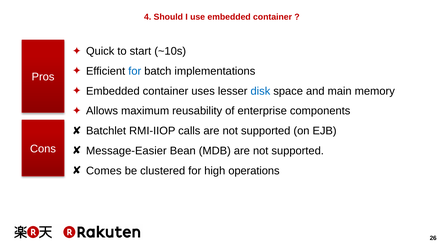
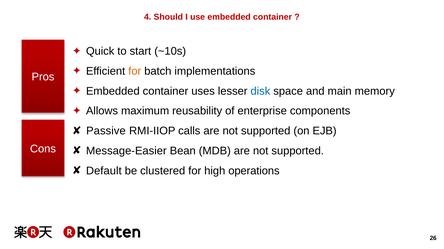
for colour: blue -> orange (135, 71)
Batchlet: Batchlet -> Passive (106, 131)
Comes: Comes -> Default (104, 171)
